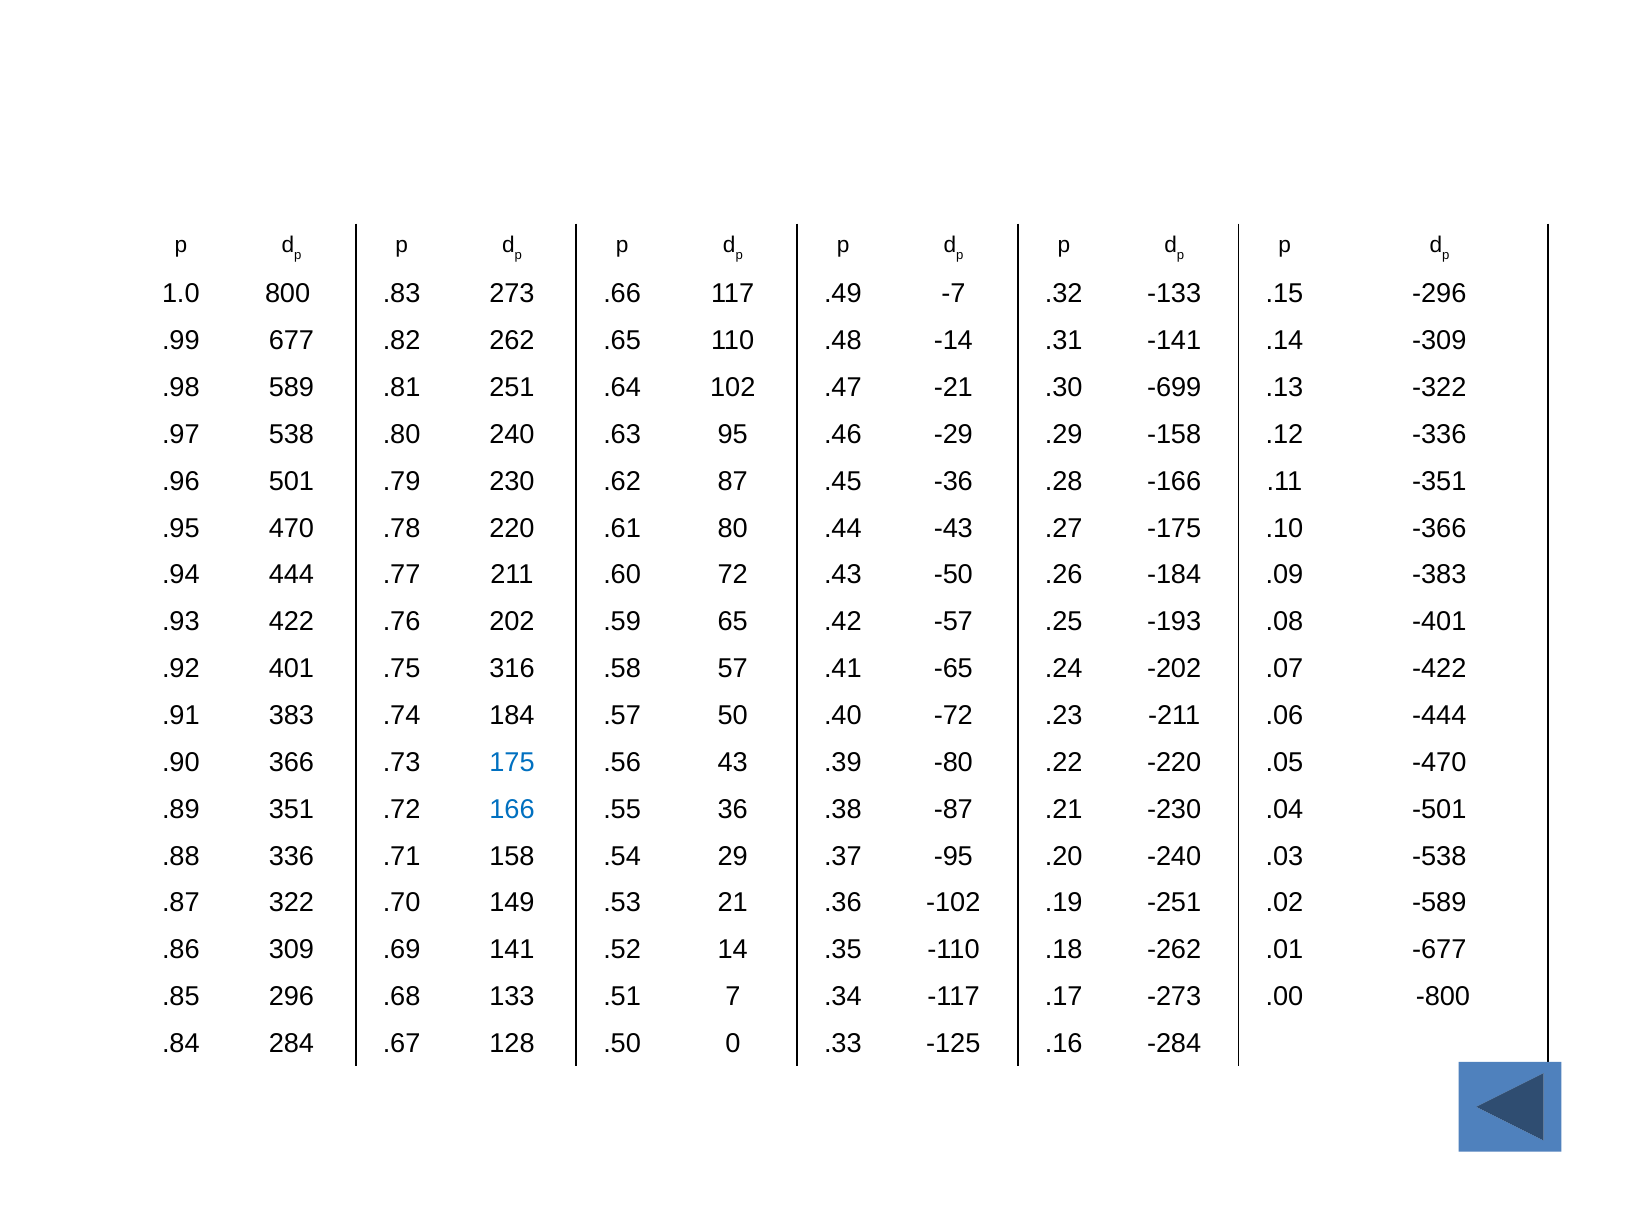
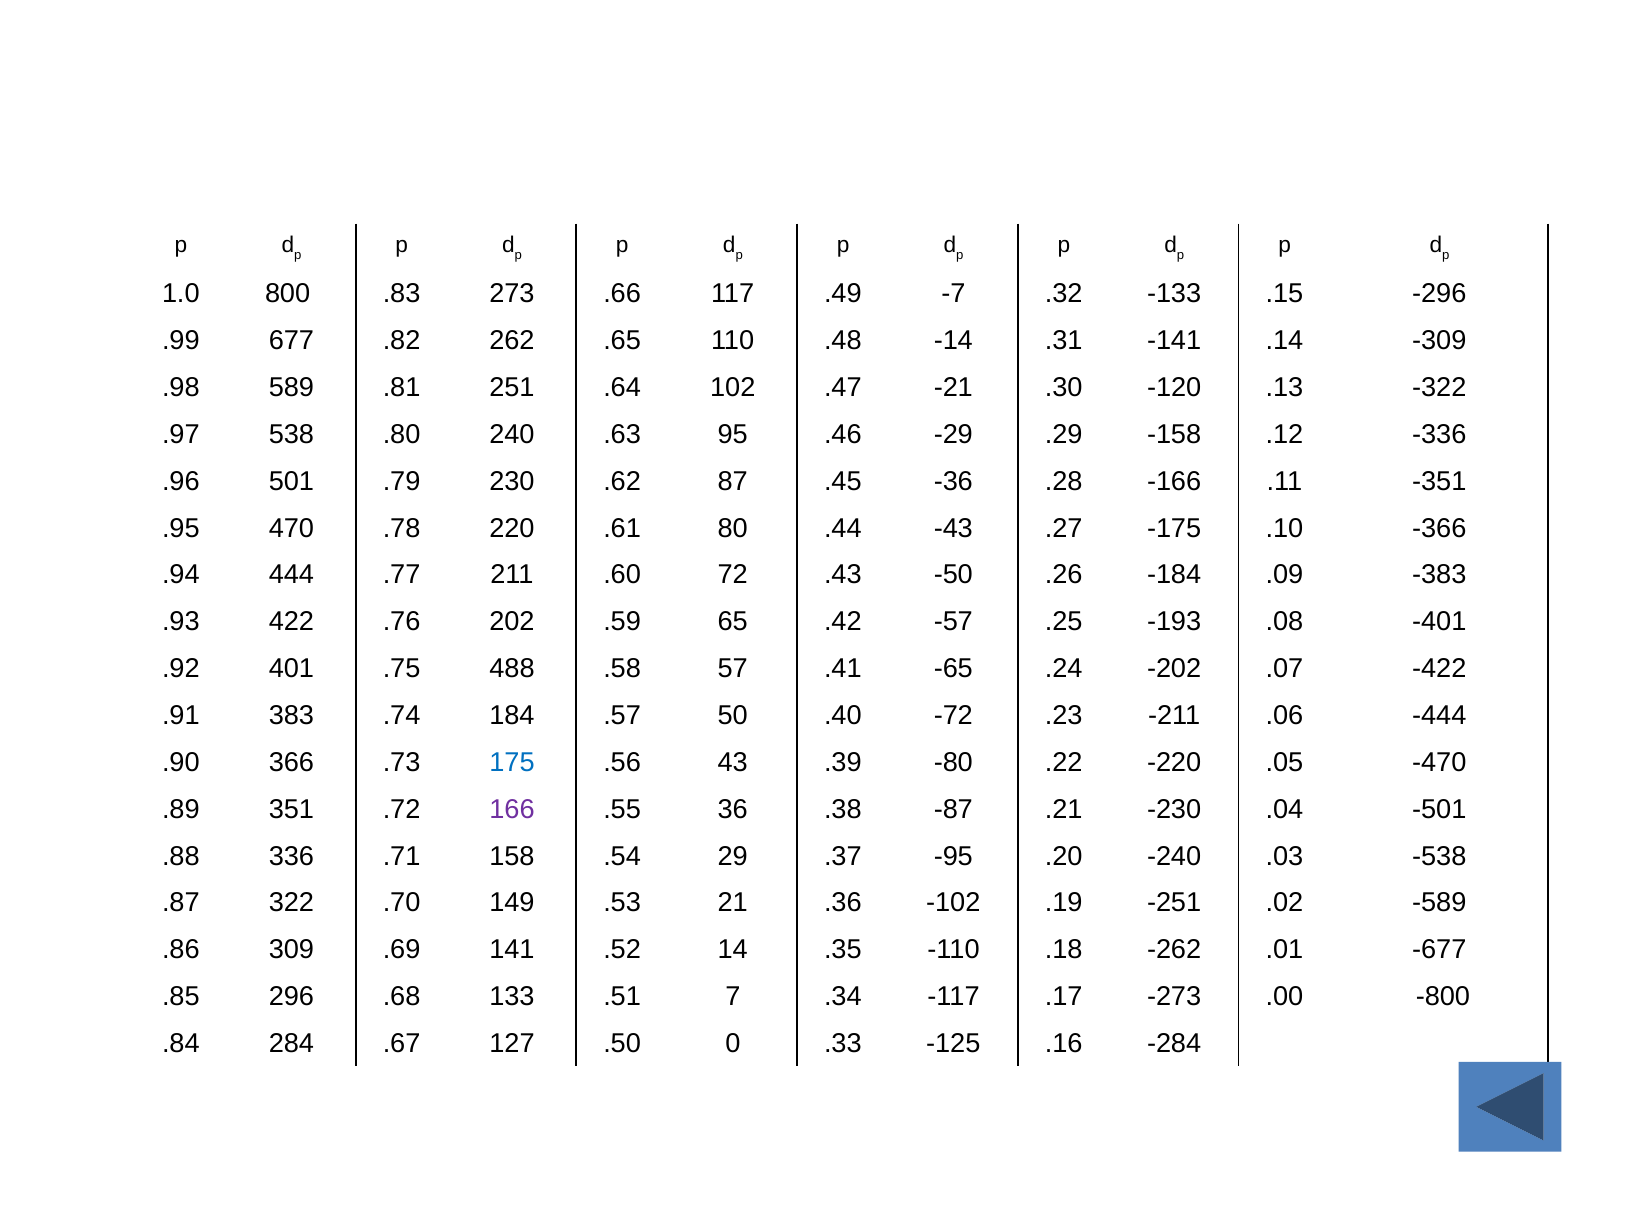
-699: -699 -> -120 (1174, 388)
316: 316 -> 488 (512, 669)
166 colour: blue -> purple (512, 809)
128: 128 -> 127 (512, 1043)
